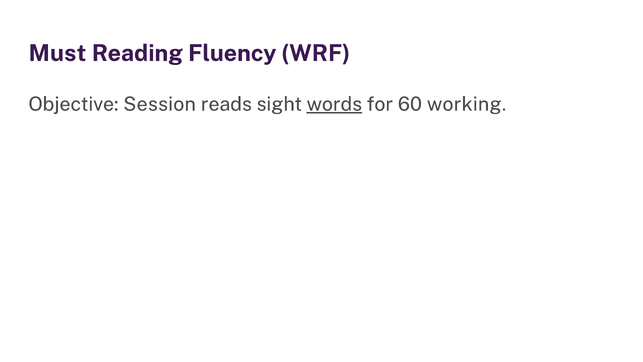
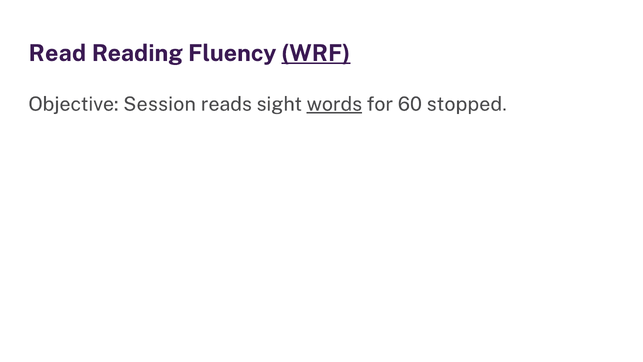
Must: Must -> Read (57, 53)
WRF underline: none -> present (316, 53)
working: working -> stopped (467, 104)
